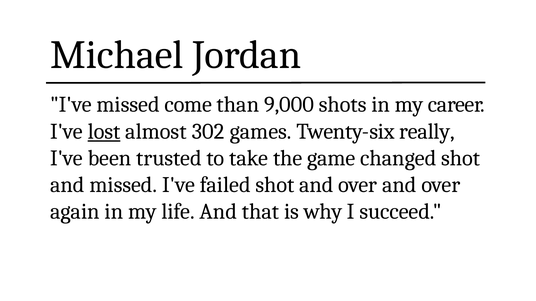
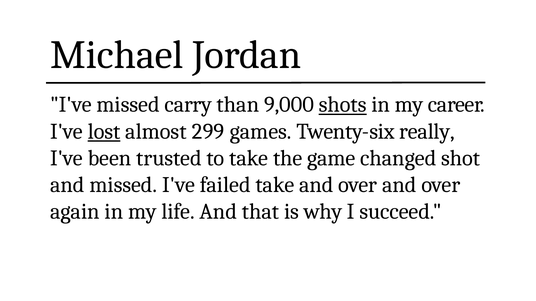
come: come -> carry (188, 105)
shots underline: none -> present (343, 105)
302: 302 -> 299 (208, 132)
failed shot: shot -> take (275, 185)
